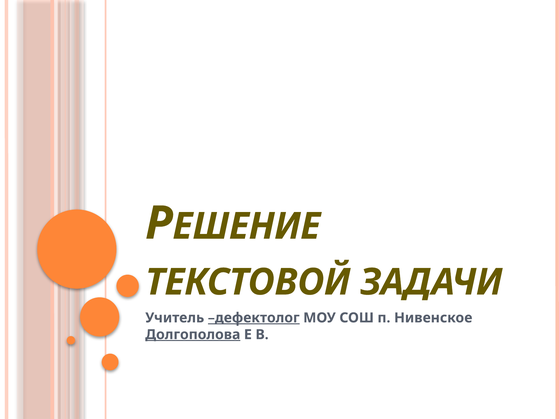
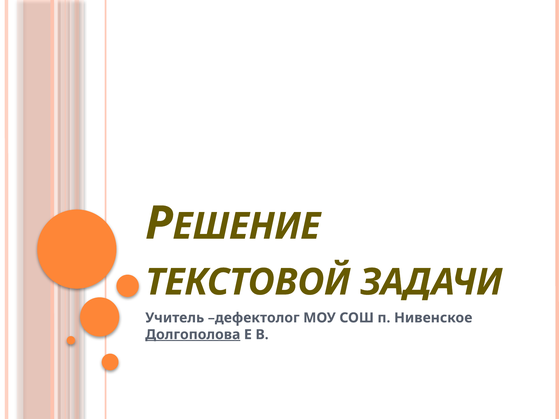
дефектолог underline: present -> none (254, 318)
